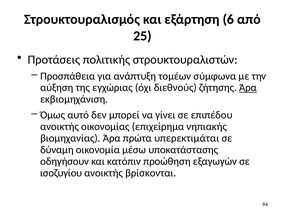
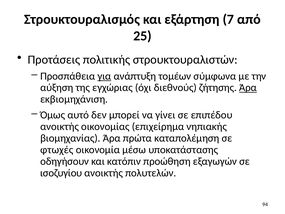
6: 6 -> 7 (228, 19)
για underline: none -> present (104, 76)
υπερεκτιμάται: υπερεκτιμάται -> καταπολέμηση (187, 138)
δύναμη: δύναμη -> φτωχές (57, 150)
βρίσκονται: βρίσκονται -> πολυτελών (151, 173)
